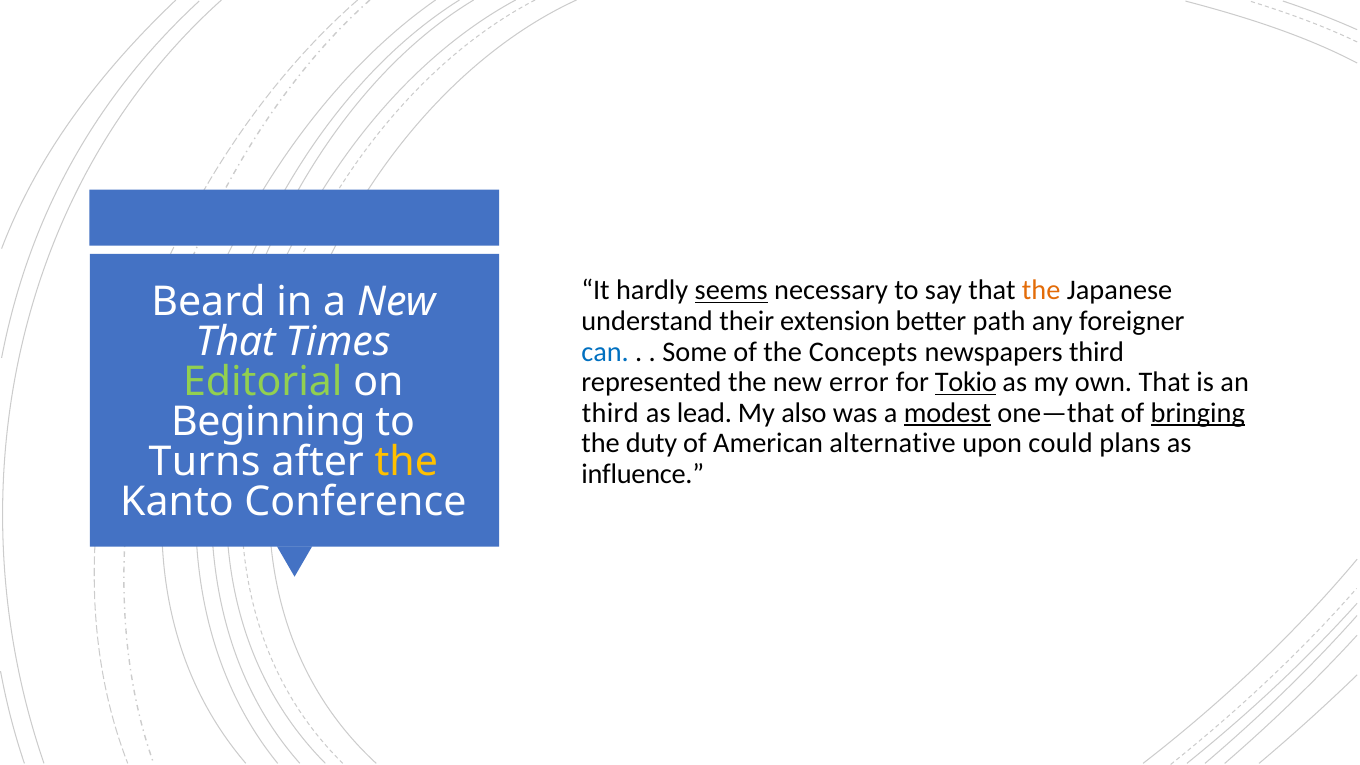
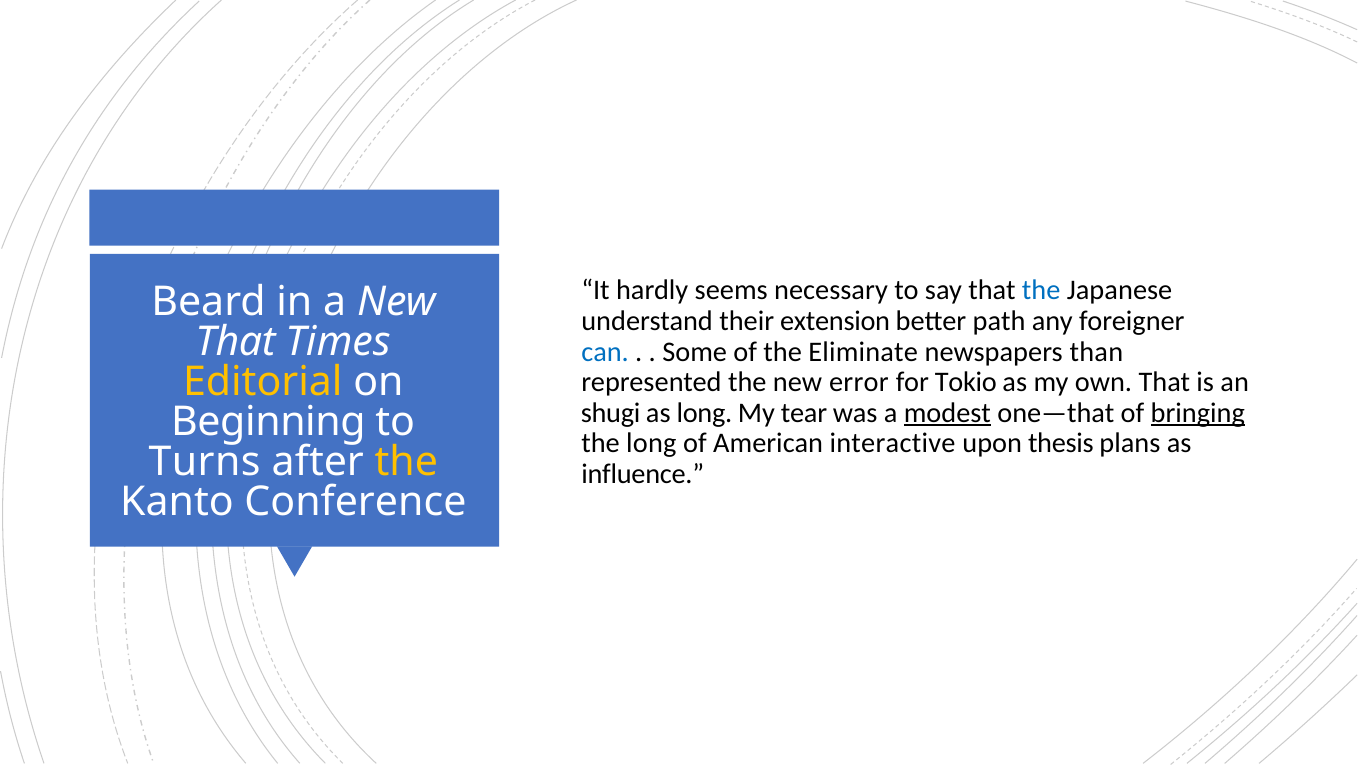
seems underline: present -> none (731, 290)
the colour: orange -> blue (1041, 290)
Concepts: Concepts -> Eliminate (863, 352)
newspapers third: third -> than (1096, 352)
Editorial colour: light green -> yellow (263, 382)
Tokio underline: present -> none (966, 382)
third: third -> shugi (611, 413)
as lead: lead -> long (704, 413)
also: also -> tear (804, 413)
the duty: duty -> long (651, 444)
alternative: alternative -> interactive (893, 444)
could: could -> thesis (1061, 444)
